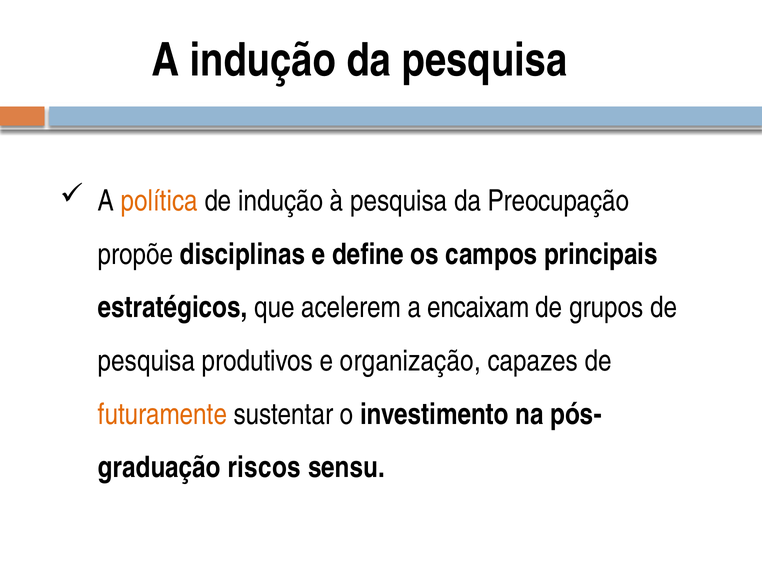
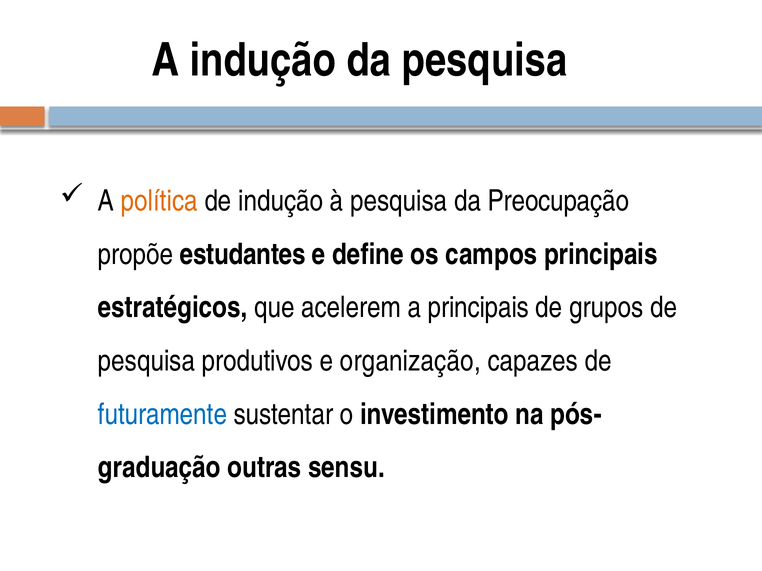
disciplinas: disciplinas -> estudantes (243, 254)
a encaixam: encaixam -> principais (478, 308)
futuramente colour: orange -> blue (162, 415)
riscos: riscos -> outras (264, 468)
